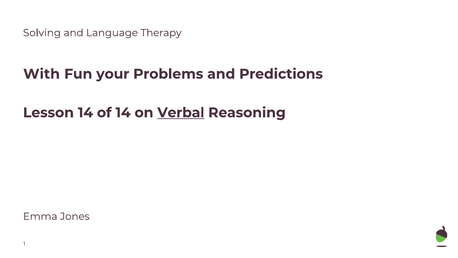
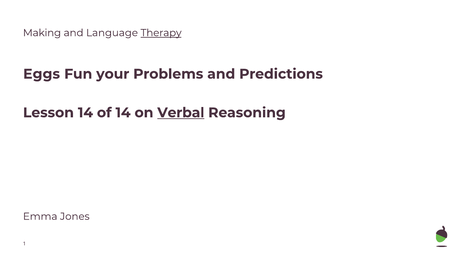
Solving: Solving -> Making (42, 33)
Therapy underline: none -> present (161, 33)
With: With -> Eggs (42, 74)
